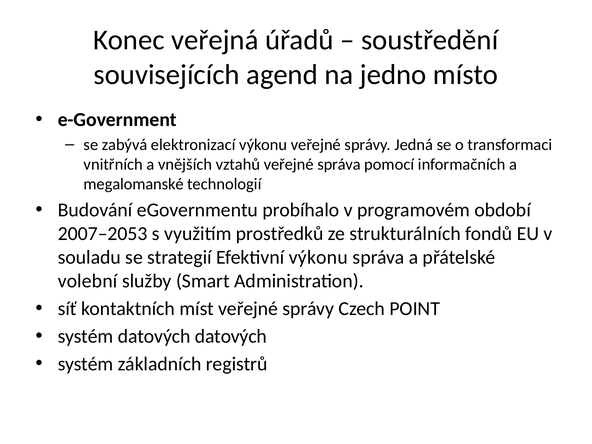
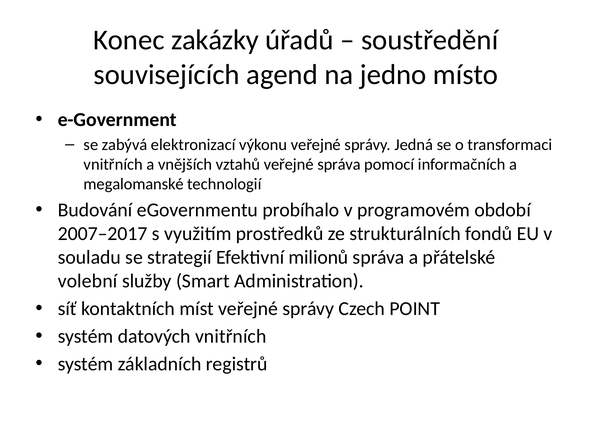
veřejná: veřejná -> zakázky (215, 40)
2007–2053: 2007–2053 -> 2007–2017 (103, 234)
Efektivní výkonu: výkonu -> milionů (318, 257)
datových datových: datových -> vnitřních (231, 336)
